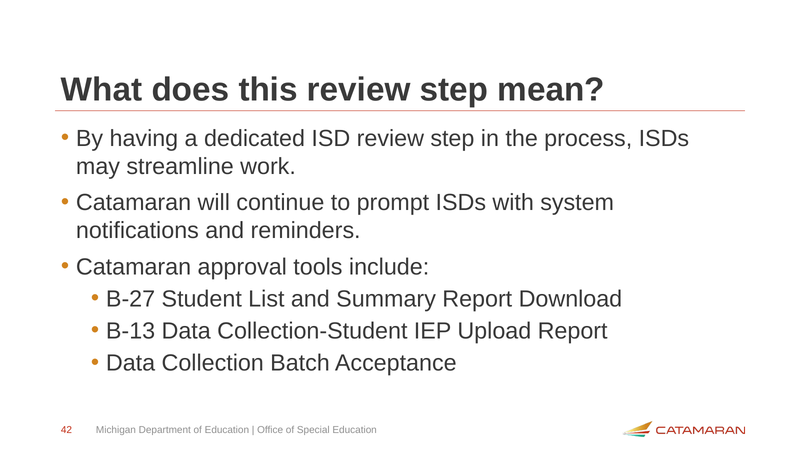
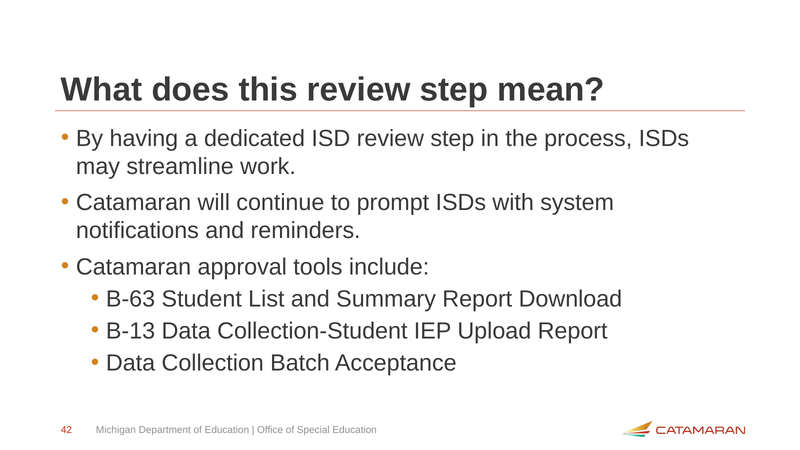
B-27: B-27 -> B-63 (131, 299)
